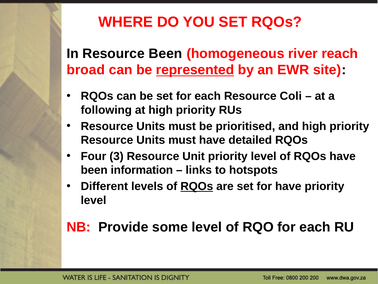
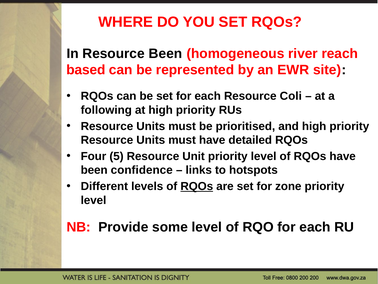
broad: broad -> based (86, 70)
represented underline: present -> none (195, 70)
3: 3 -> 5 (117, 156)
information: information -> confidence (142, 170)
for have: have -> zone (288, 186)
